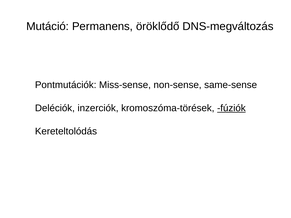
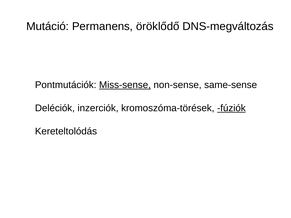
Miss-sense underline: none -> present (125, 85)
